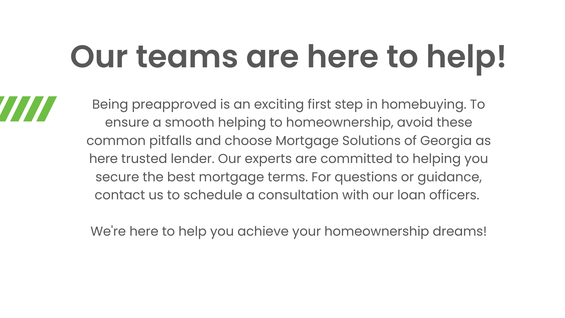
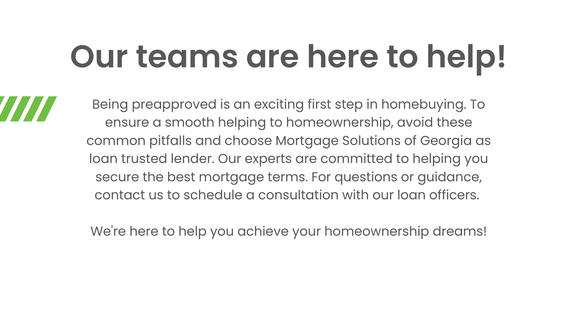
here: here -> loan (103, 159)
